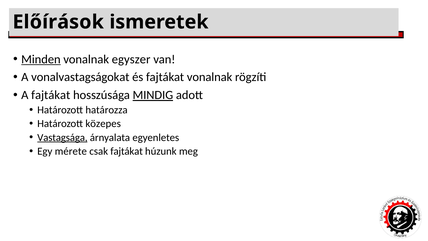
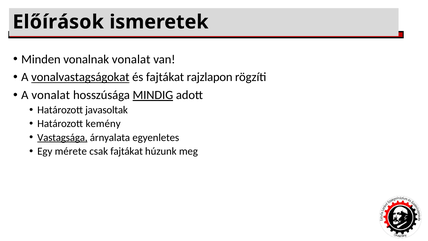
Minden underline: present -> none (41, 59)
vonalnak egyszer: egyszer -> vonalat (131, 59)
vonalvastagságokat underline: none -> present (80, 77)
fajtákat vonalnak: vonalnak -> rajzlapon (210, 77)
A fajtákat: fajtákat -> vonalat (51, 95)
határozza: határozza -> javasoltak (107, 110)
közepes: közepes -> kemény (103, 124)
